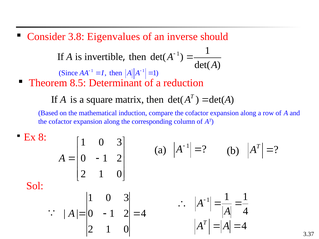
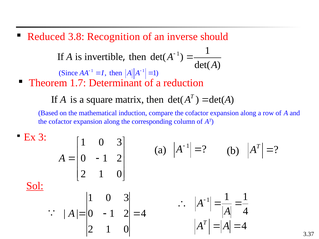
Consider: Consider -> Reduced (46, 37)
Eigenvalues: Eigenvalues -> Recognition (114, 37)
8.5: 8.5 -> 1.7 (78, 83)
Ex 8: 8 -> 3 (42, 137)
Sol underline: none -> present (35, 186)
